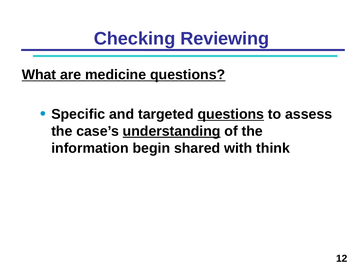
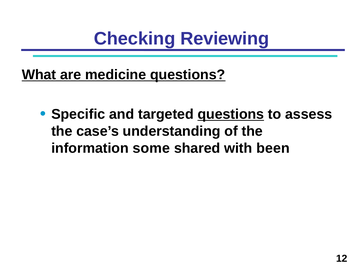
understanding underline: present -> none (172, 131)
begin: begin -> some (151, 148)
think: think -> been (273, 148)
